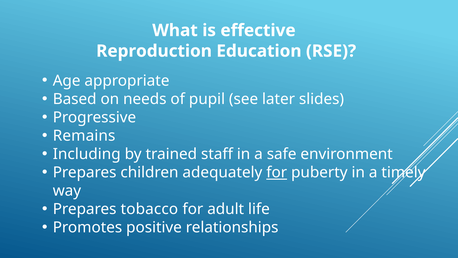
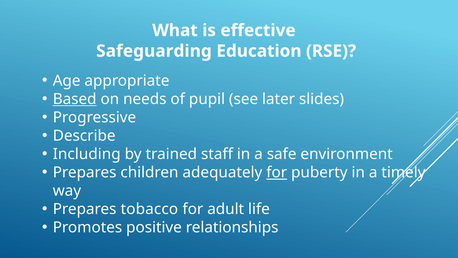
Reproduction: Reproduction -> Safeguarding (154, 51)
Based underline: none -> present (75, 99)
Remains: Remains -> Describe (84, 136)
